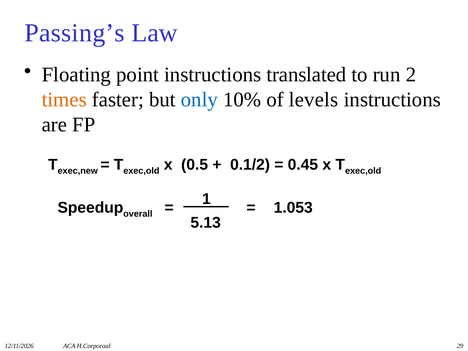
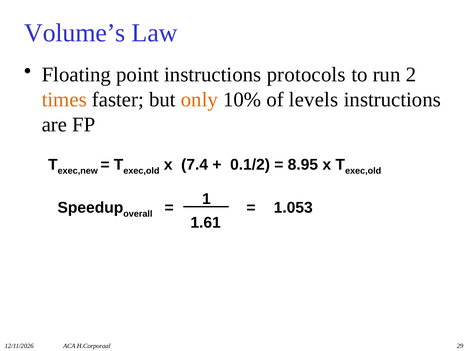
Passing’s: Passing’s -> Volume’s (75, 33)
translated: translated -> protocols (306, 75)
only colour: blue -> orange (199, 100)
0.5: 0.5 -> 7.4 (195, 165)
0.45: 0.45 -> 8.95 (303, 165)
5.13: 5.13 -> 1.61 (206, 223)
